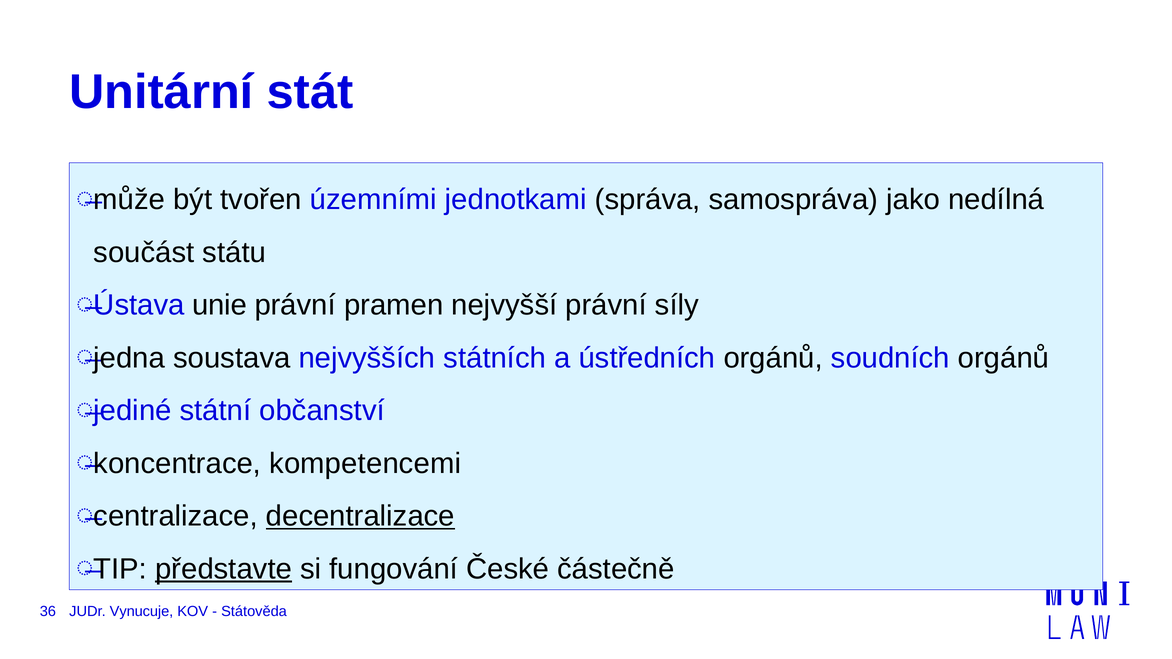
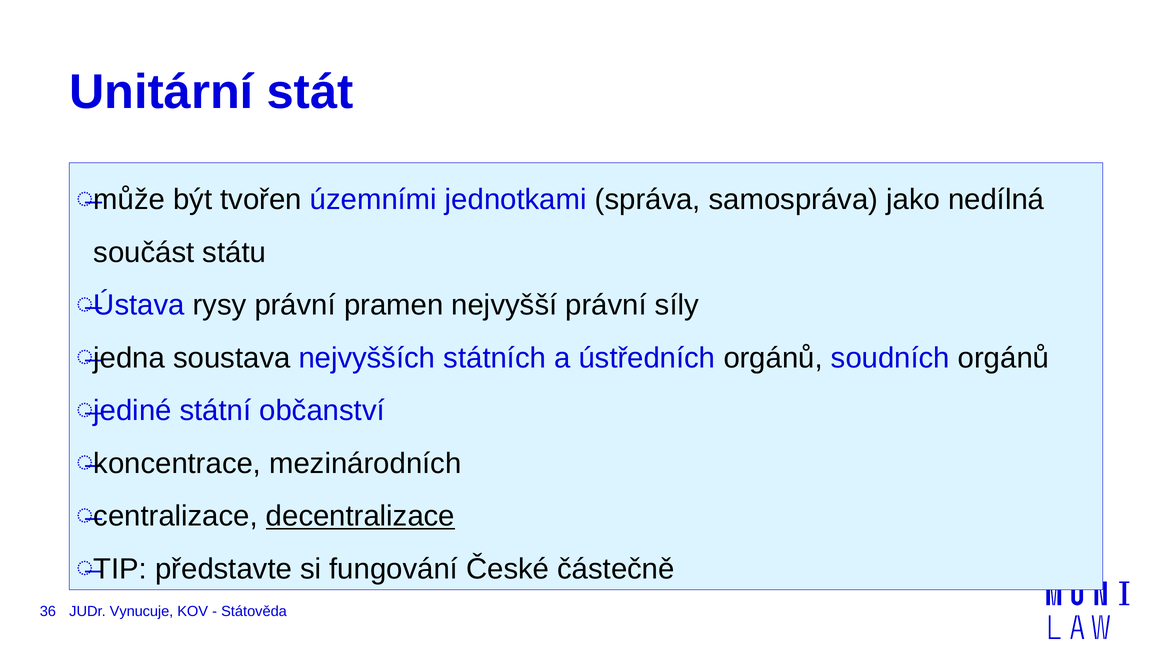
unie: unie -> rysy (219, 305)
kompetencemi: kompetencemi -> mezinárodních (365, 464)
představte underline: present -> none (224, 569)
